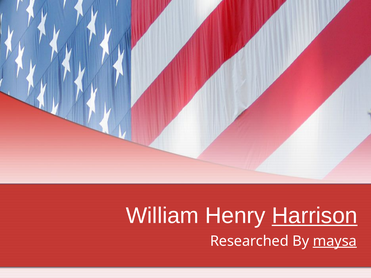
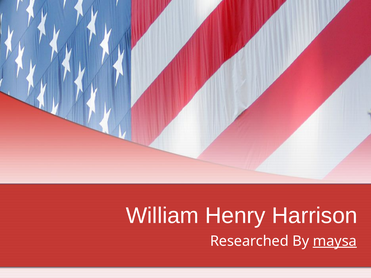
Harrison underline: present -> none (315, 216)
